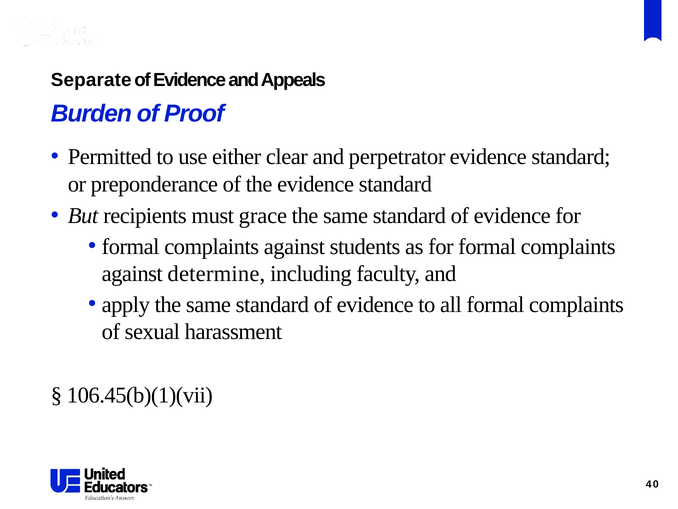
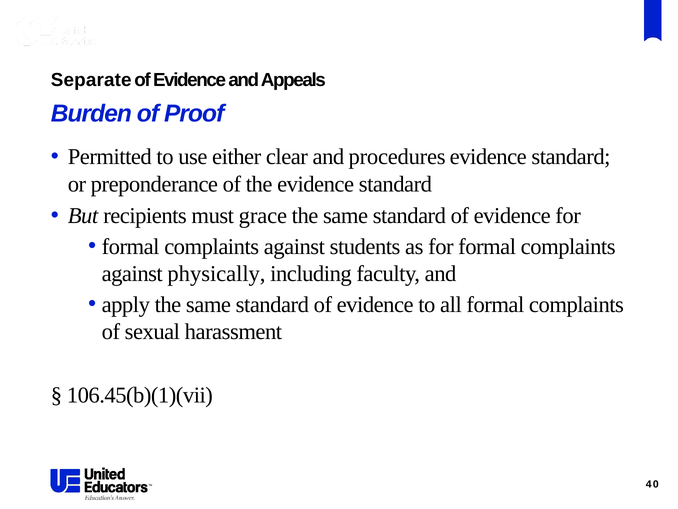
perpetrator: perpetrator -> procedures (397, 157)
determine: determine -> physically (217, 274)
